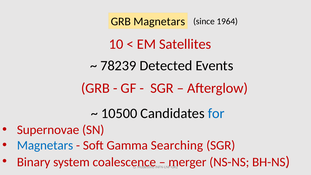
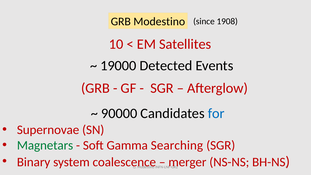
GRB Magnetars: Magnetars -> Modestino (159, 22)
1964: 1964 -> 1908 (227, 21)
78239: 78239 -> 19000 (118, 66)
10500: 10500 -> 90000 (119, 113)
Magnetars colour: blue -> green (45, 145)
